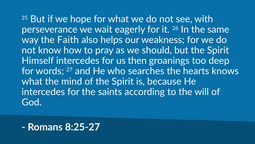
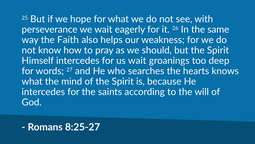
us then: then -> wait (137, 61)
